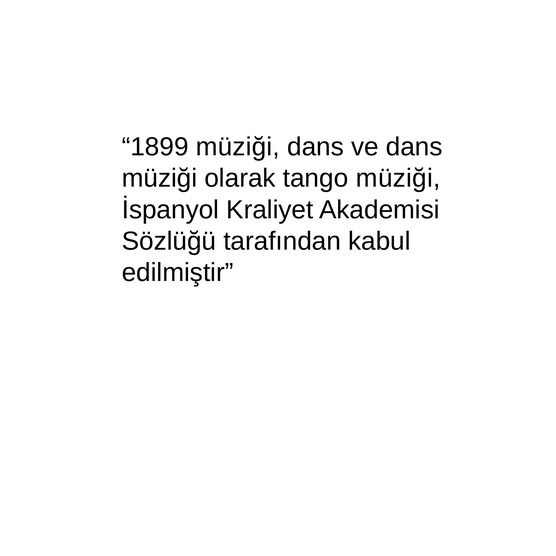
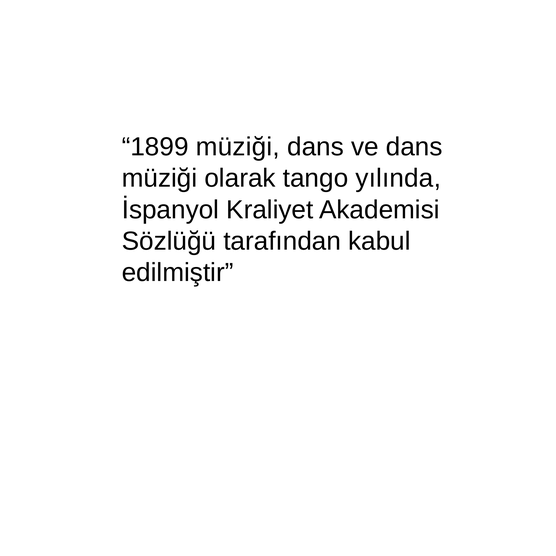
tango müziği: müziği -> yılında (398, 178)
